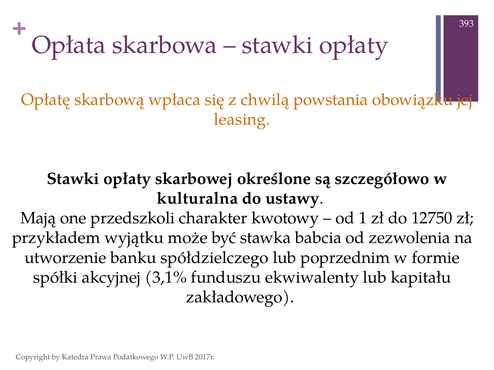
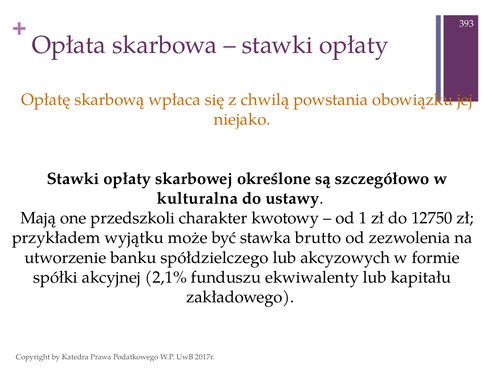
leasing: leasing -> niejako (242, 120)
babcia: babcia -> brutto (318, 238)
poprzednim: poprzednim -> akcyzowych (345, 258)
3,1%: 3,1% -> 2,1% (166, 278)
